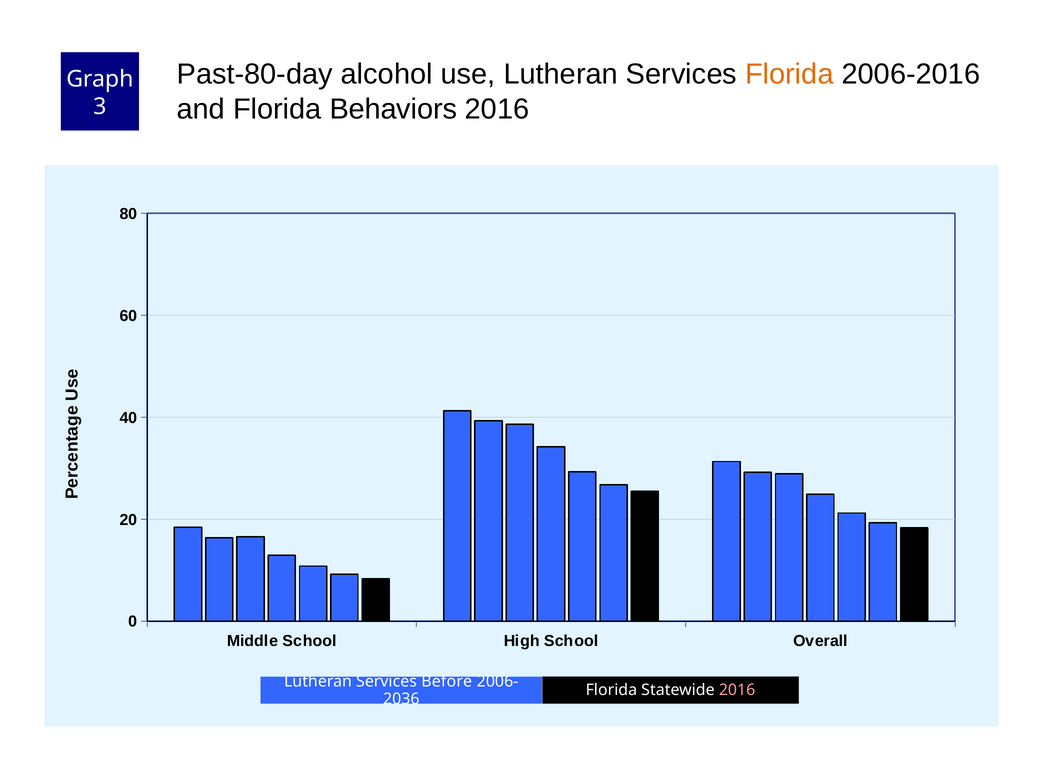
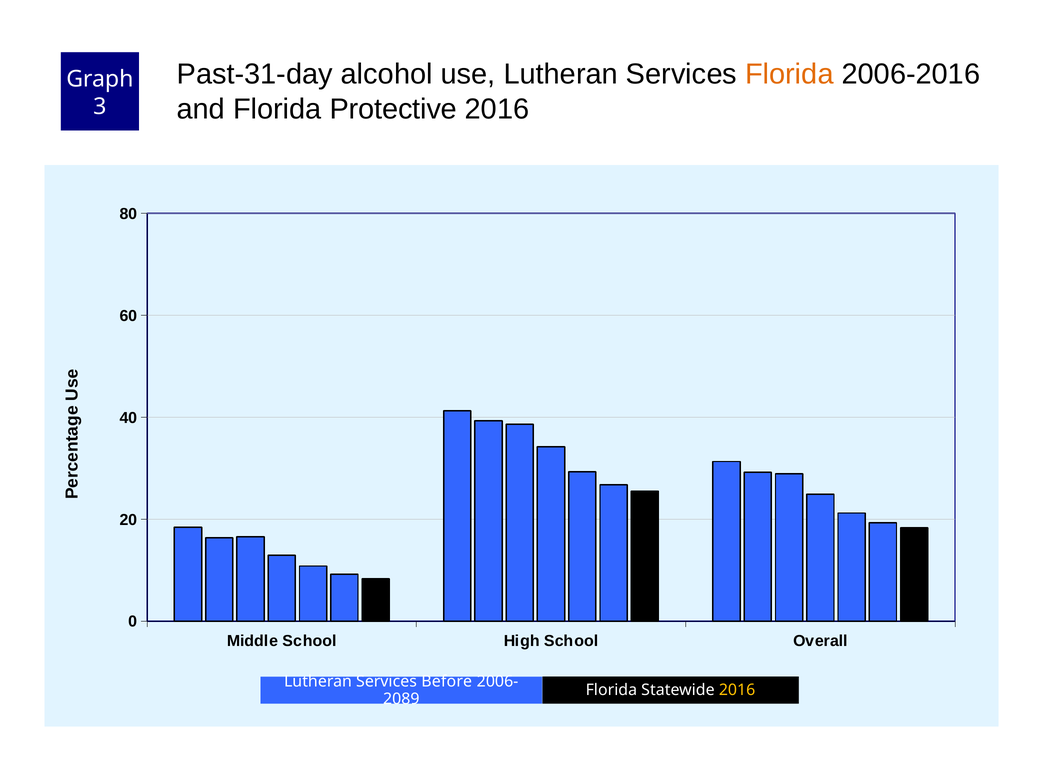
Past-80-day: Past-80-day -> Past-31-day (255, 74)
Behaviors: Behaviors -> Protective (393, 109)
2016 colour: pink -> yellow (737, 690)
2036: 2036 -> 2089 (401, 698)
